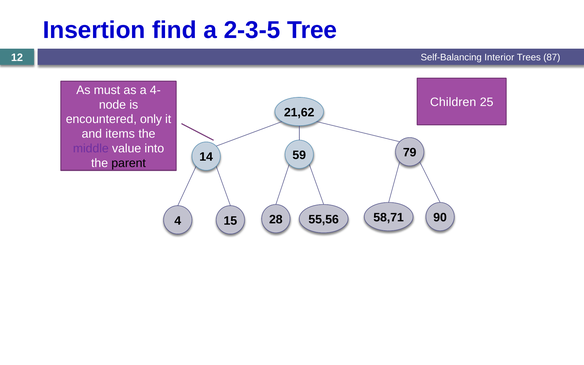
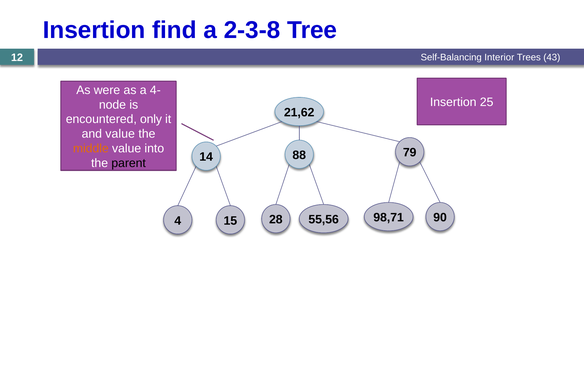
2-3-5: 2-3-5 -> 2-3-8 (252, 30)
87: 87 -> 43 (552, 57)
must: must -> were (107, 90)
Children: Children -> Insertion (453, 102)
and items: items -> value (120, 134)
middle colour: purple -> orange (91, 148)
59: 59 -> 88 (299, 155)
58,71: 58,71 -> 98,71 (389, 217)
